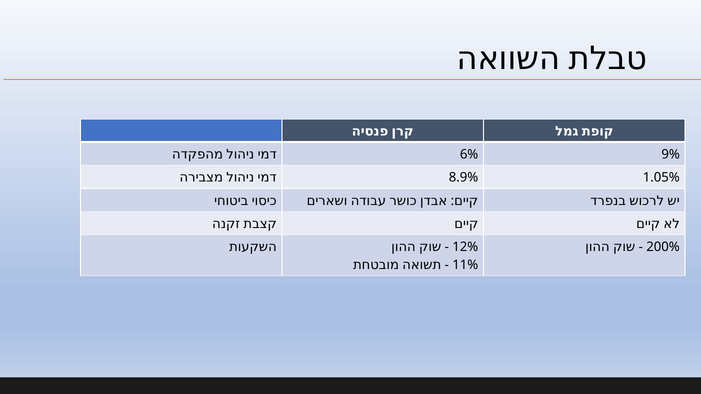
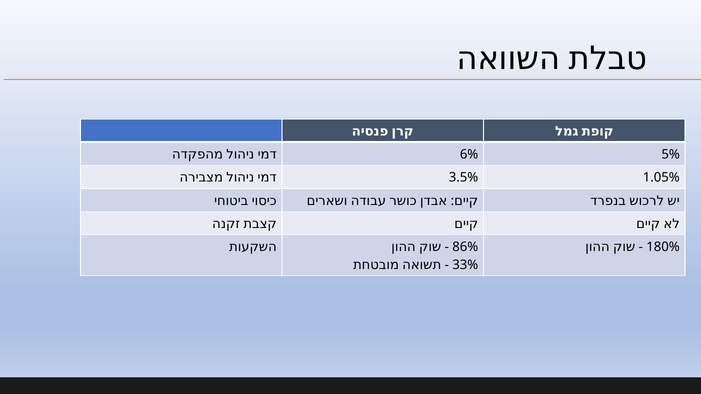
9%: 9% -> 5% (671, 155)
8.9%: 8.9% -> 3.5% (464, 178)
12%: 12% -> 86% (465, 247)
200%: 200% -> 180% (663, 247)
11%: 11% -> 33% (465, 265)
